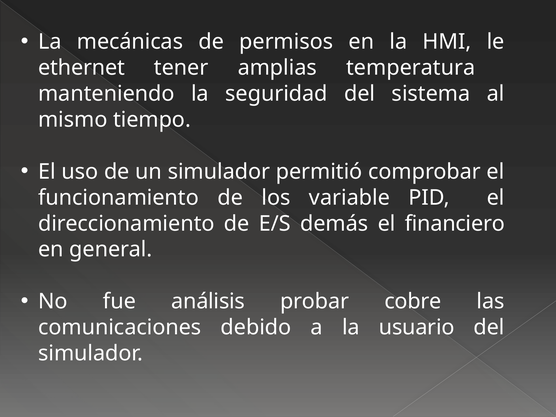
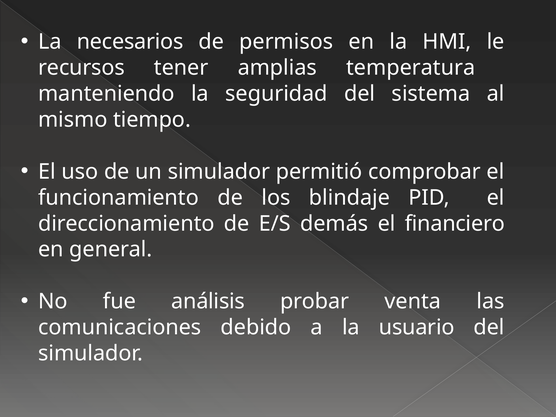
mecánicas: mecánicas -> necesarios (130, 42)
ethernet: ethernet -> recursos (81, 68)
variable: variable -> blindaje (350, 198)
cobre: cobre -> venta (413, 301)
